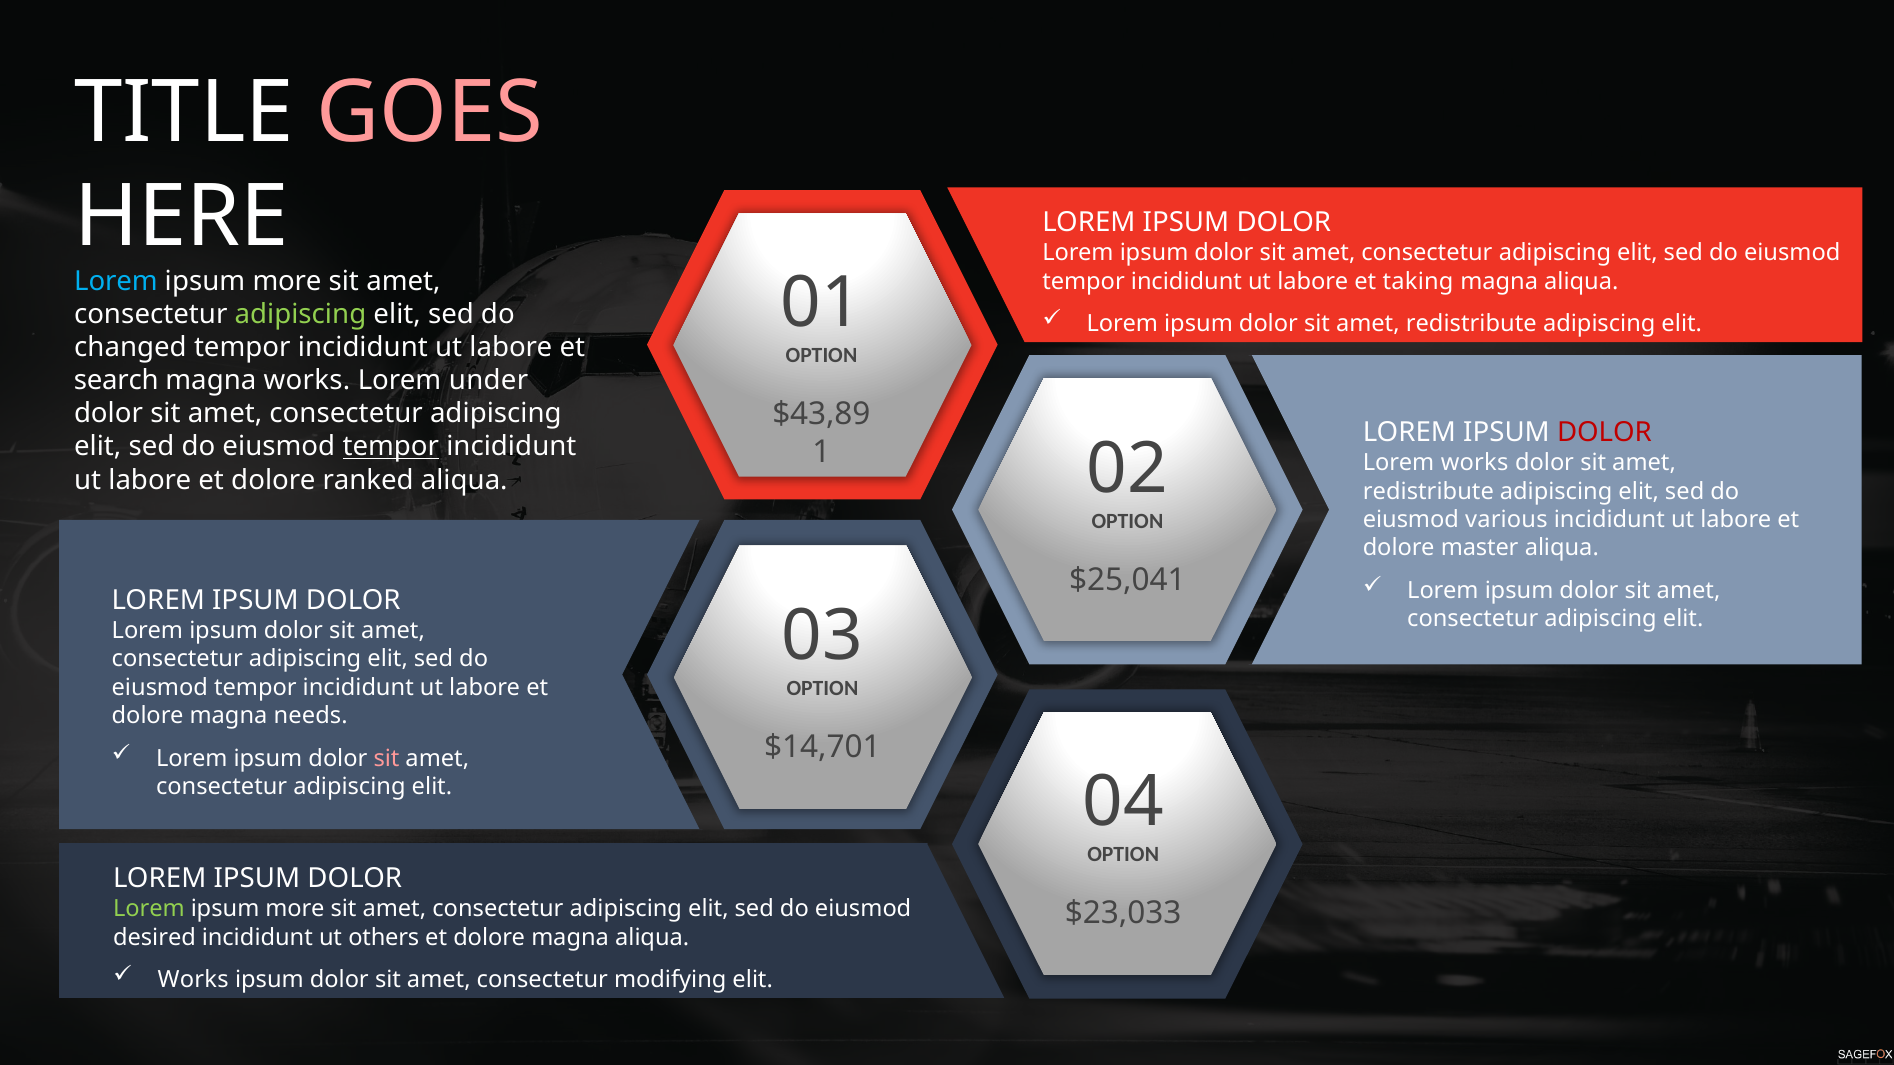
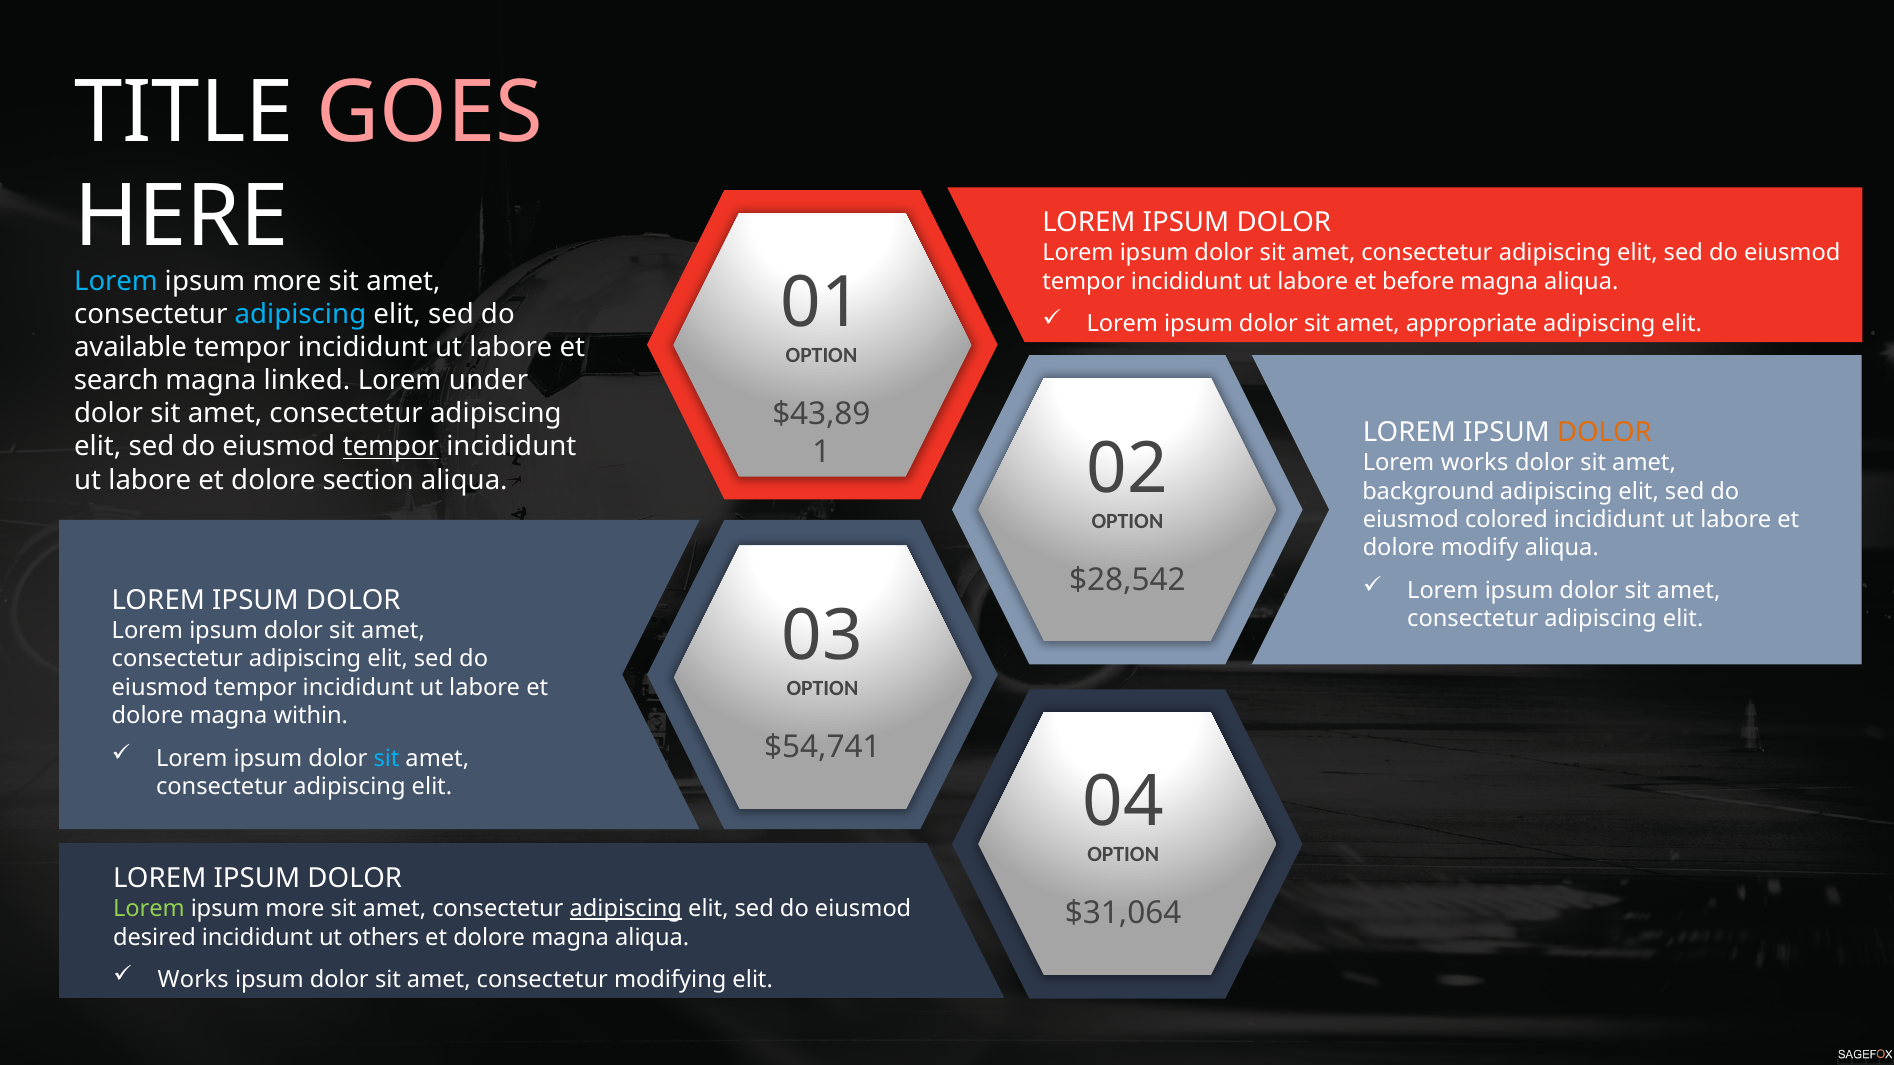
taking: taking -> before (1418, 281)
adipiscing colour: light green -> light blue (300, 314)
redistribute: redistribute -> appropriate (1471, 324)
changed: changed -> available (131, 347)
magna works: works -> linked (307, 381)
DOLOR colour: red -> orange (1604, 433)
ranked: ranked -> section (368, 480)
redistribute: redistribute -> background (1428, 491)
various: various -> colored (1507, 520)
master: master -> modify (1480, 548)
$25,041: $25,041 -> $28,542 (1127, 580)
needs: needs -> within (311, 716)
$14,701: $14,701 -> $54,741 (822, 748)
sit colour: pink -> light blue (387, 759)
adipiscing underline: none -> present (626, 909)
$23,033: $23,033 -> $31,064 (1123, 913)
